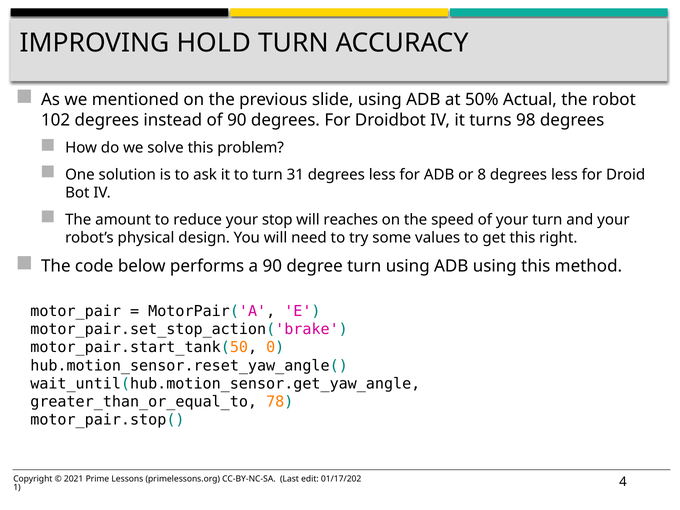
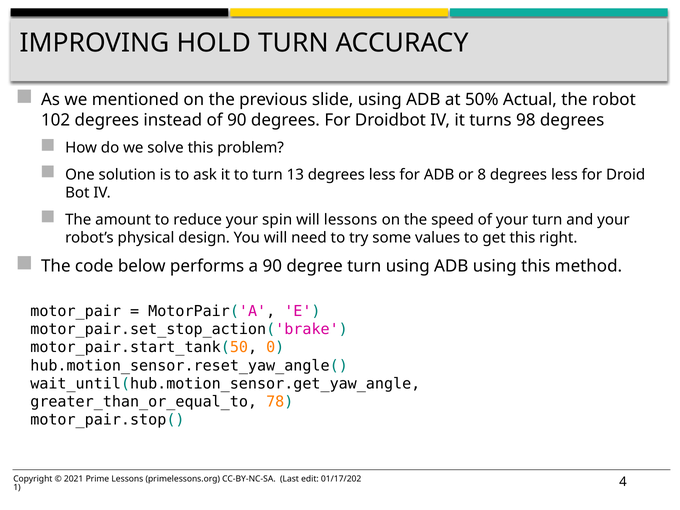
31: 31 -> 13 (295, 175)
stop: stop -> spin (277, 220)
will reaches: reaches -> lessons (351, 220)
